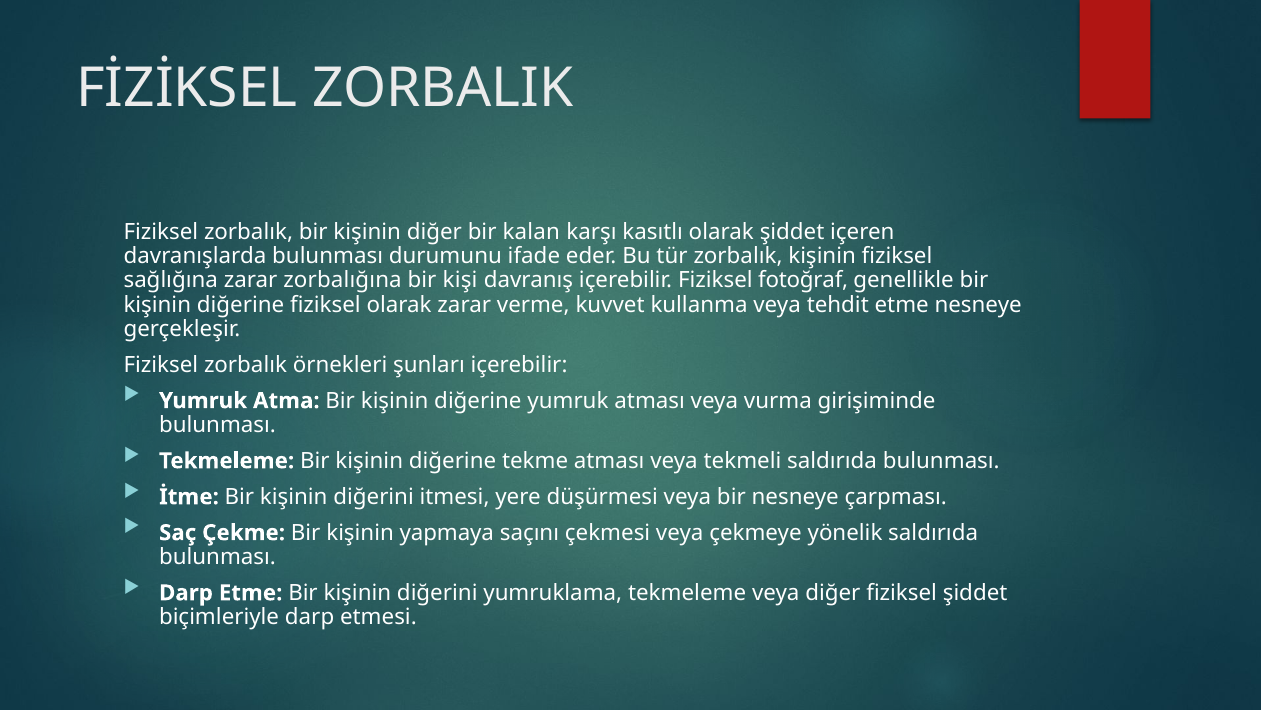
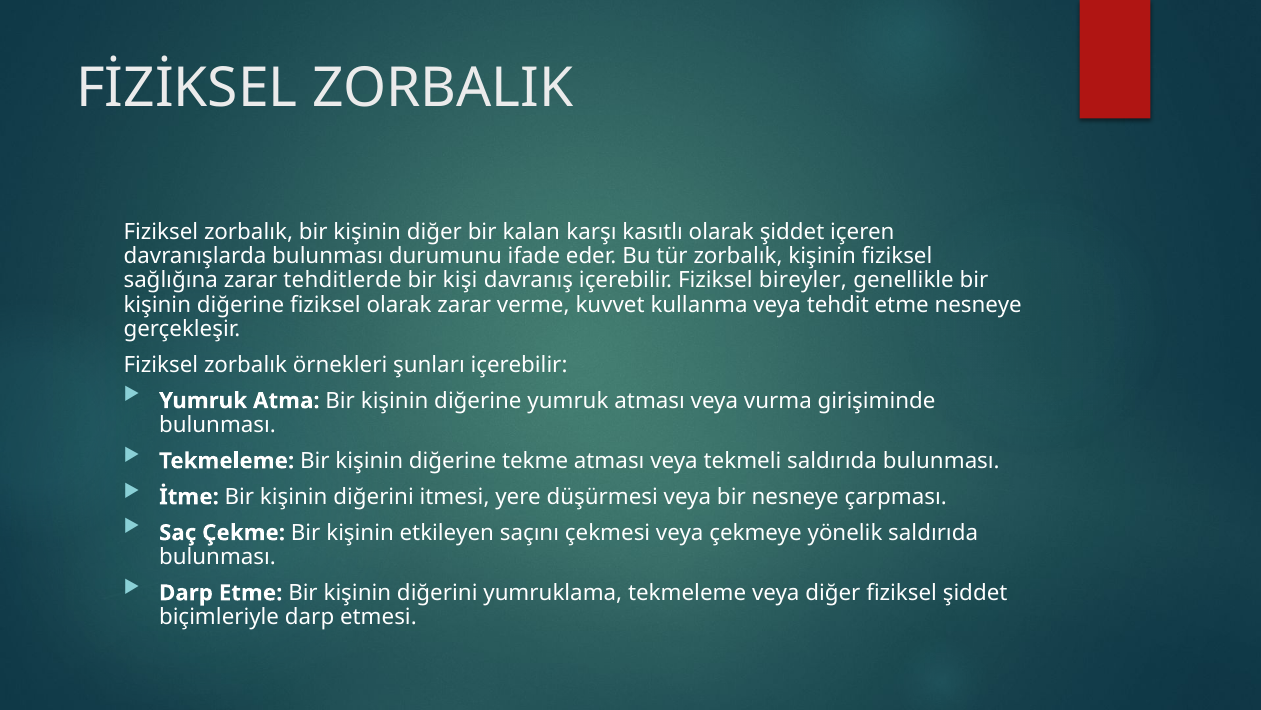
zorbalığına: zorbalığına -> tehditlerde (343, 280)
fotoğraf: fotoğraf -> bireyler (803, 280)
yapmaya: yapmaya -> etkileyen (447, 532)
